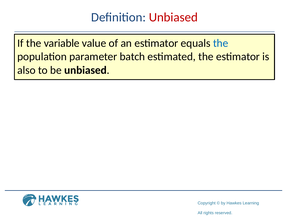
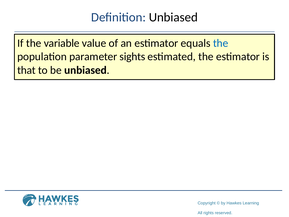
Unbiased colour: red -> black (173, 17)
batch: batch -> sights (132, 57)
also: also -> that (26, 70)
